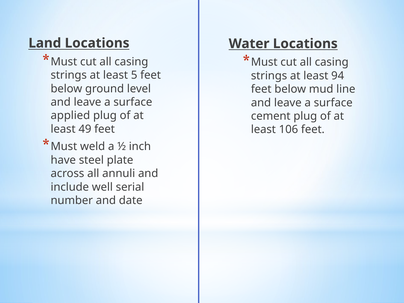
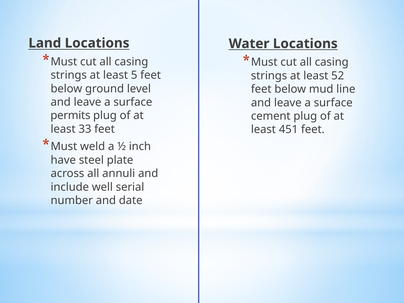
94: 94 -> 52 (338, 76)
applied: applied -> permits (70, 116)
49: 49 -> 33 (85, 129)
106: 106 -> 451 (288, 130)
